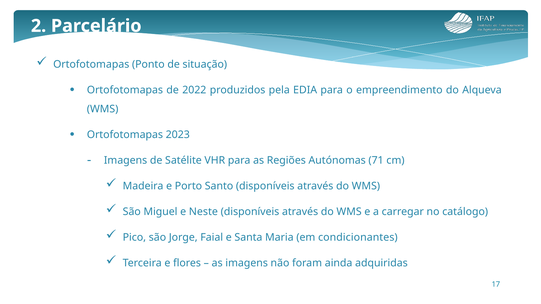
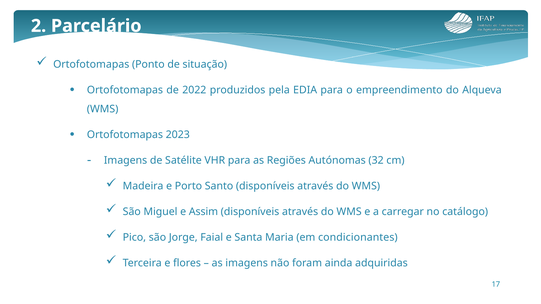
71: 71 -> 32 (376, 161)
Neste: Neste -> Assim (203, 212)
